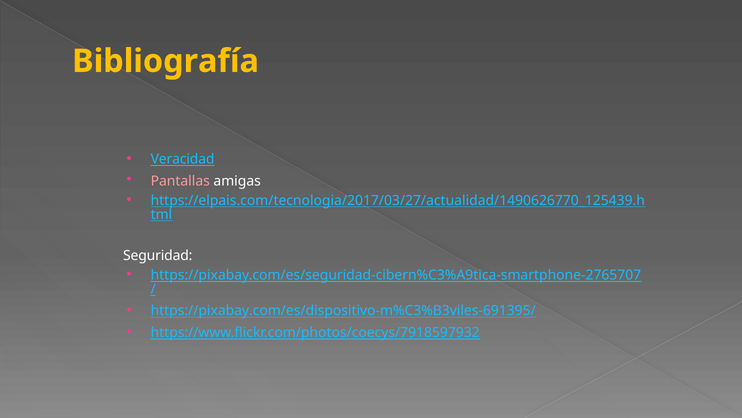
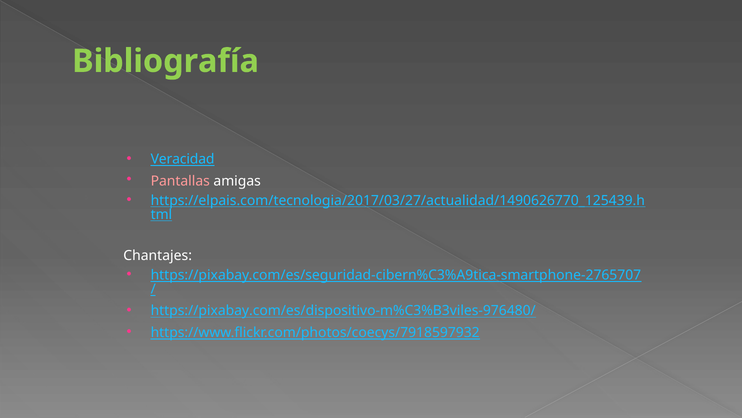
Bibliografía colour: yellow -> light green (166, 61)
Seguridad: Seguridad -> Chantajes (158, 255)
https://pixabay.com/es/dispositivo-m%C3%B3viles-691395/: https://pixabay.com/es/dispositivo-m%C3%B3viles-691395/ -> https://pixabay.com/es/dispositivo-m%C3%B3viles-976480/ (343, 310)
